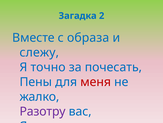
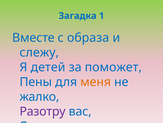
2: 2 -> 1 (102, 16)
точно: точно -> детей (48, 67)
почесать: почесать -> поможет (113, 67)
меня colour: red -> orange (96, 82)
